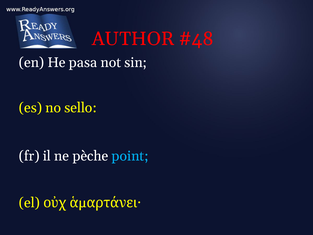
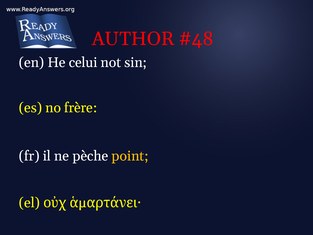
pasa: pasa -> celui (83, 62)
sello: sello -> frère (81, 108)
point colour: light blue -> yellow (130, 156)
